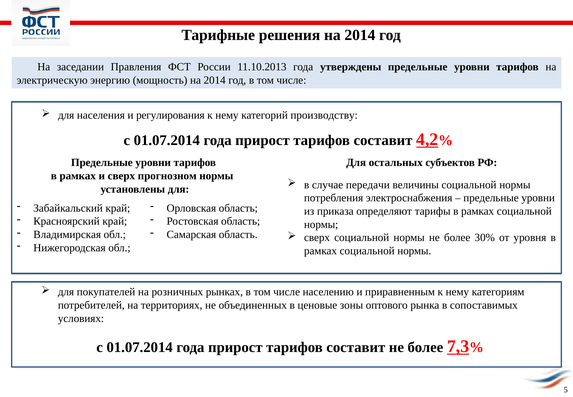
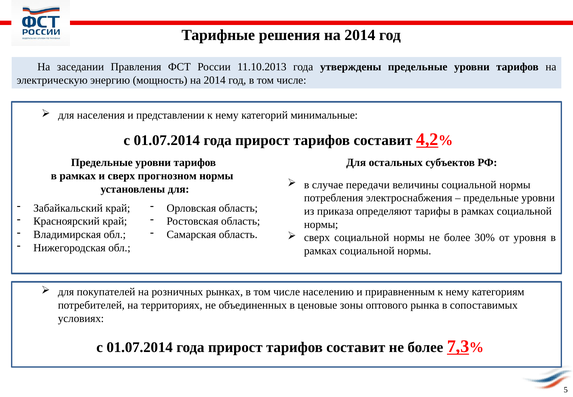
регулирования: регулирования -> представлении (170, 115)
производству: производству -> минимальные (324, 115)
